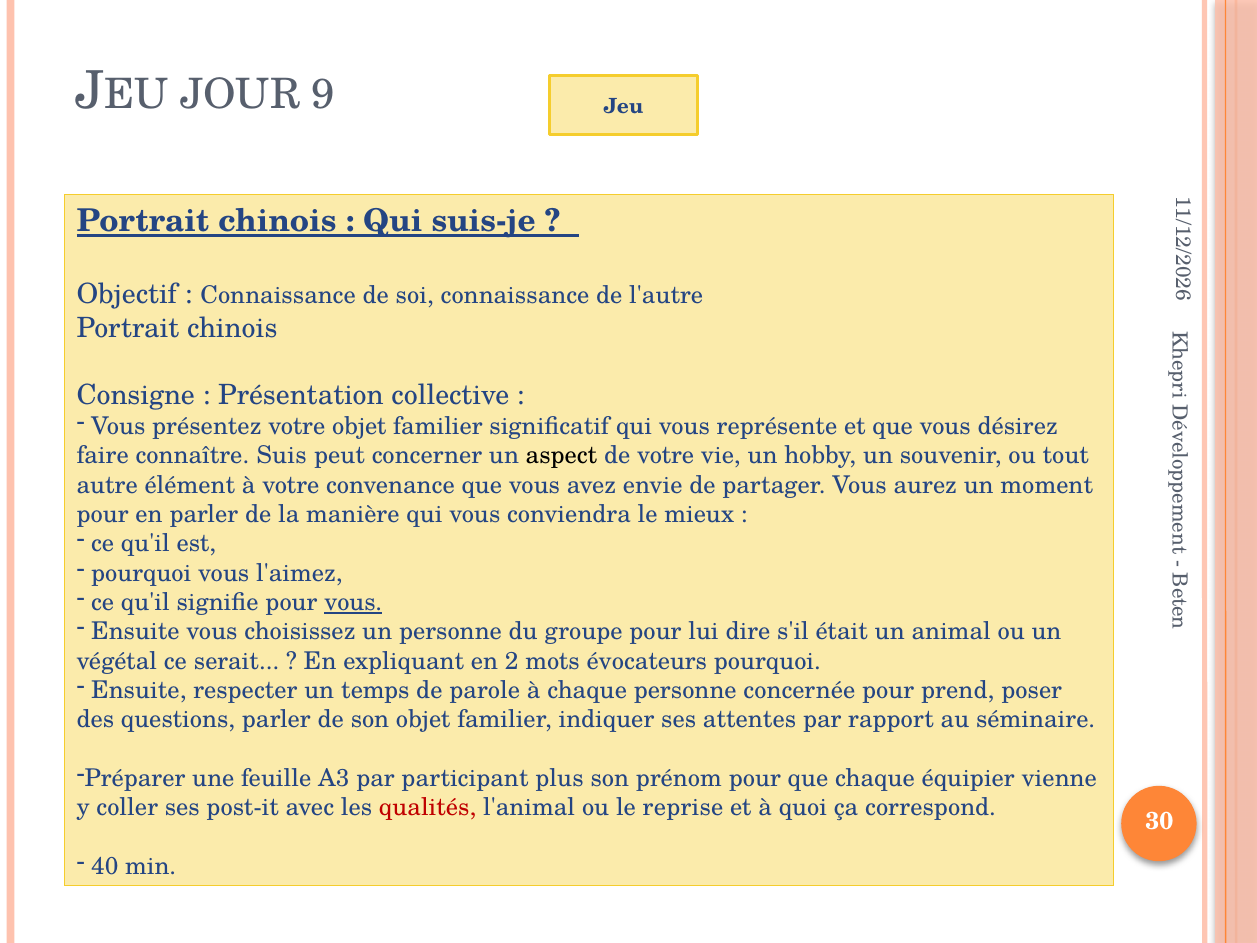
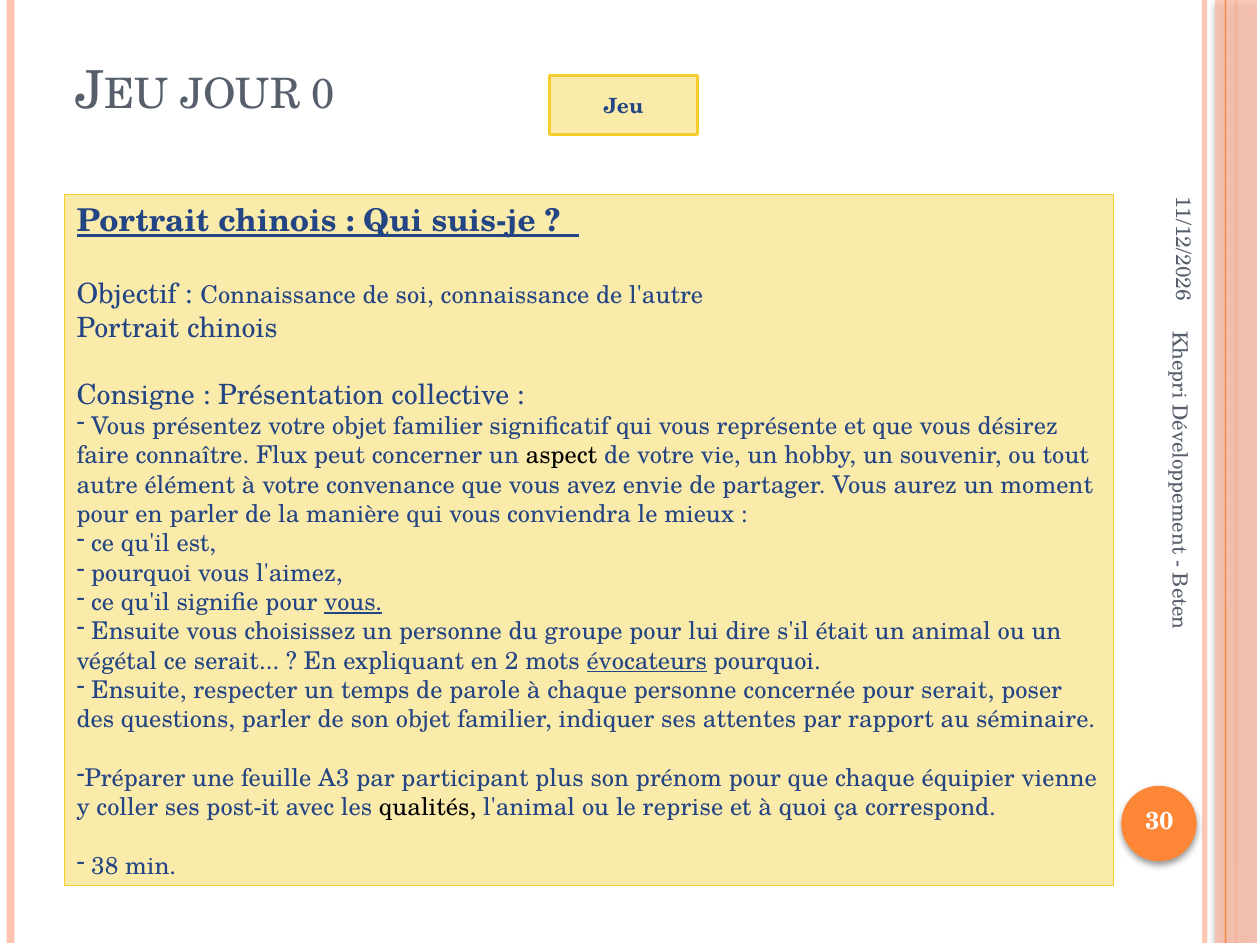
JOUR 9: 9 -> 0 (324, 94)
Suis: Suis -> Flux (282, 455)
évocateurs underline: none -> present (647, 661)
pour prend: prend -> serait (958, 690)
qualités colour: red -> black (428, 808)
40: 40 -> 38 (105, 866)
